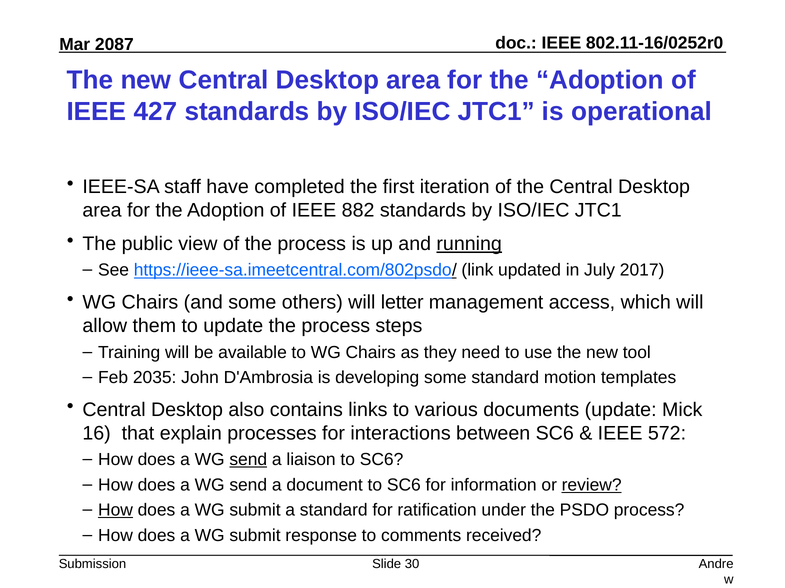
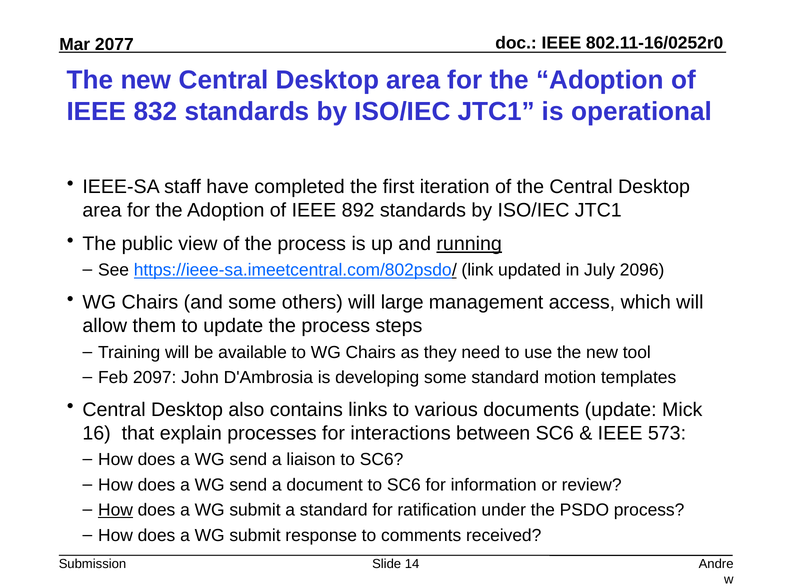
2087: 2087 -> 2077 (114, 45)
427: 427 -> 832 (155, 112)
882: 882 -> 892 (358, 211)
2017: 2017 -> 2096 (642, 271)
letter: letter -> large (402, 303)
2035: 2035 -> 2097 (155, 378)
572: 572 -> 573 (667, 434)
send underline: present -> none (248, 460)
review underline: present -> none (592, 486)
30: 30 -> 14 (412, 565)
